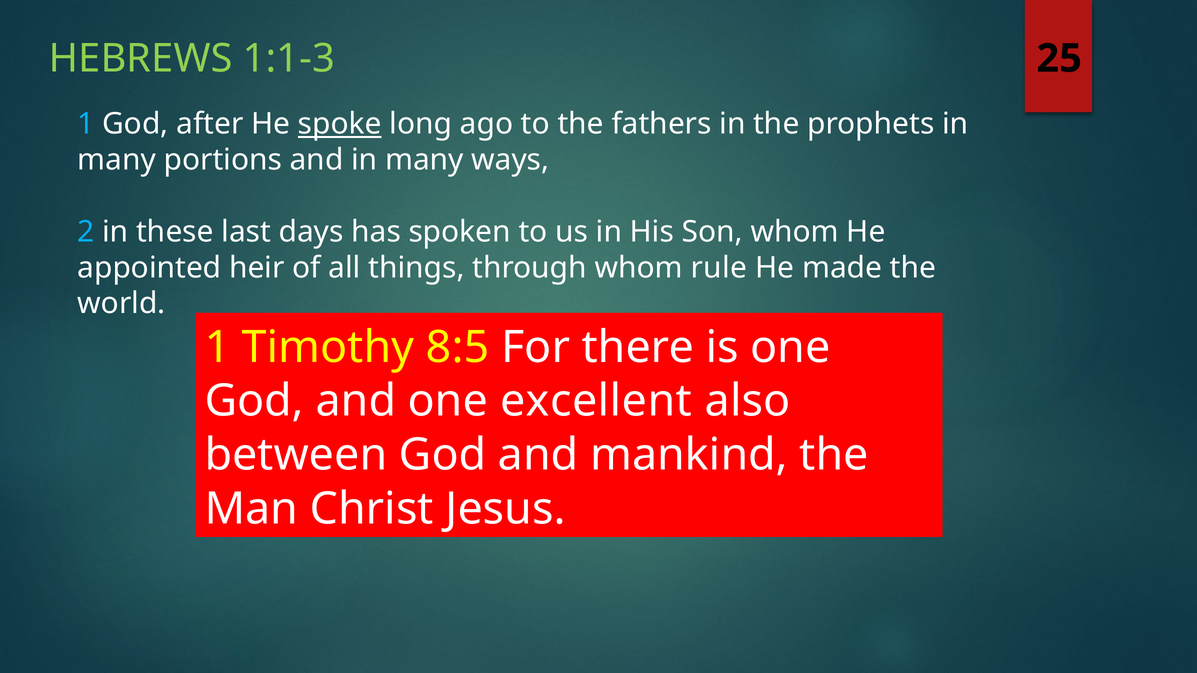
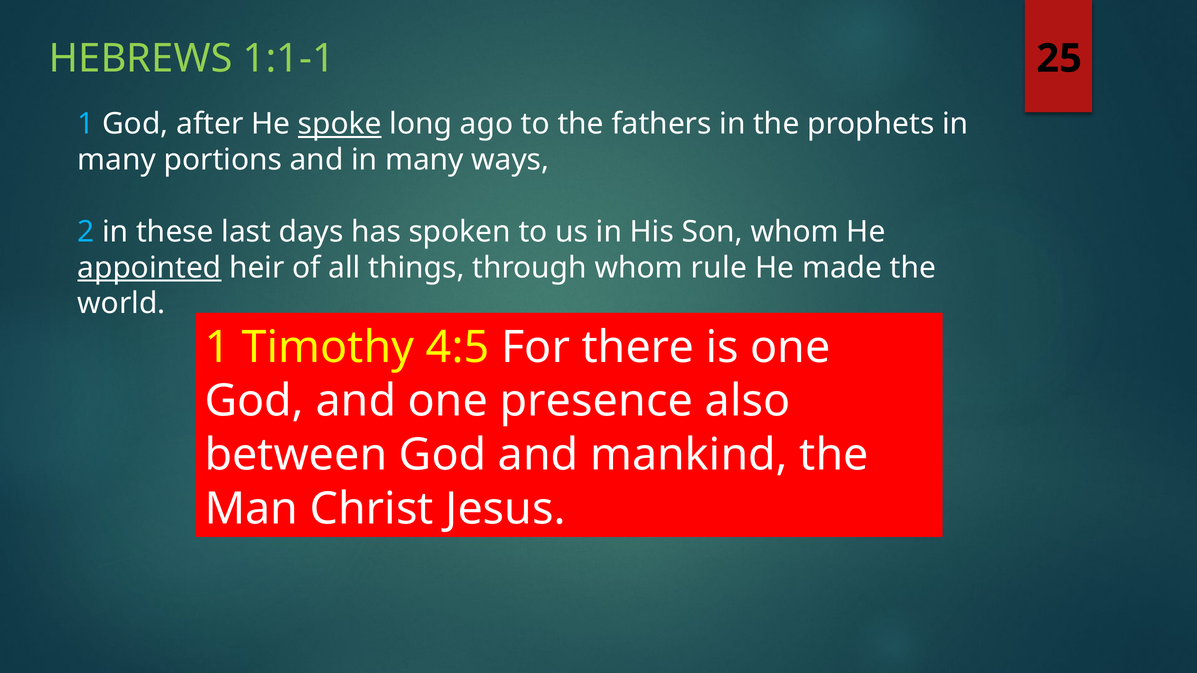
1:1-3: 1:1-3 -> 1:1-1 (289, 59)
appointed underline: none -> present (149, 268)
8:5: 8:5 -> 4:5 (458, 347)
excellent: excellent -> presence (596, 401)
